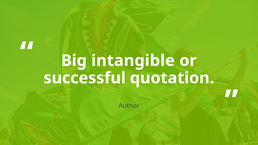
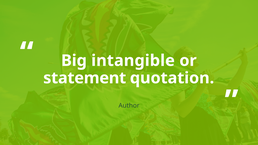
successful: successful -> statement (85, 78)
